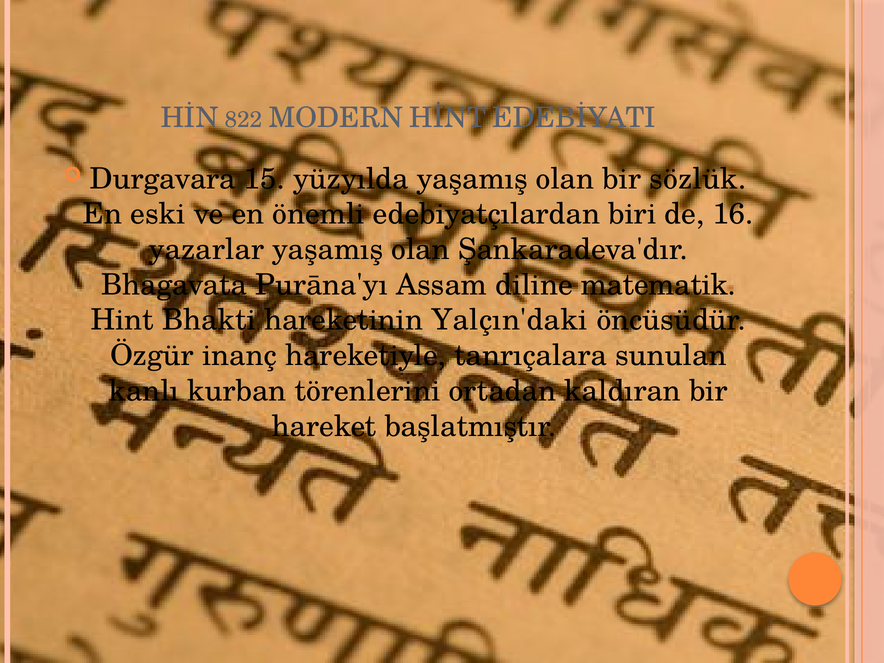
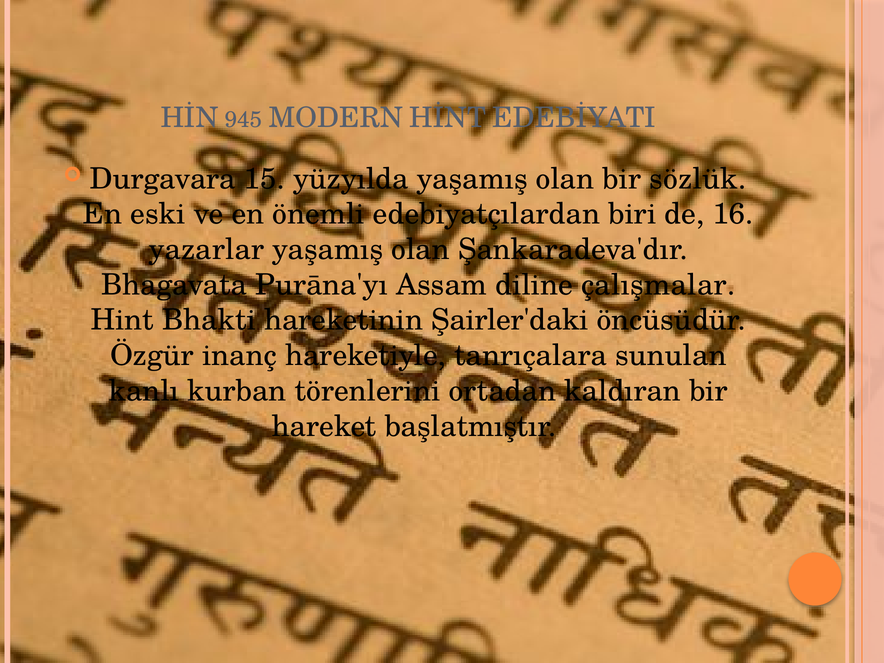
822: 822 -> 945 (244, 120)
matematik: matematik -> çalışmalar (658, 285)
Yalçın'daki: Yalçın'daki -> Şairler'daki (510, 320)
